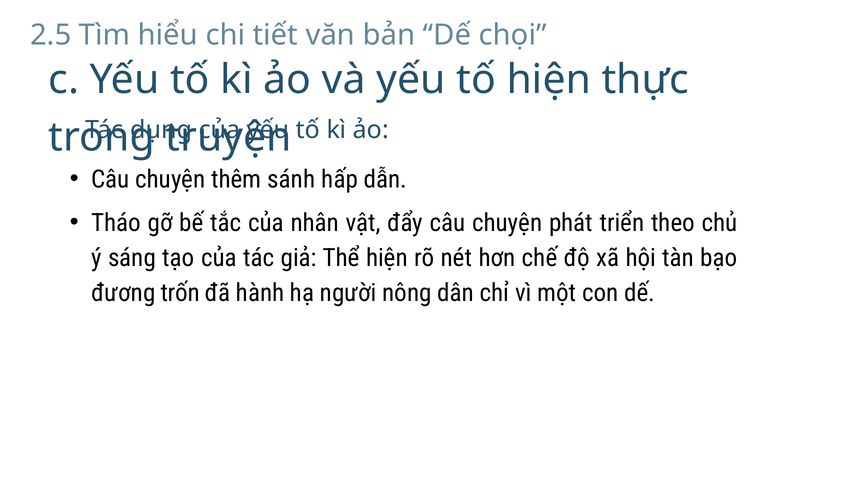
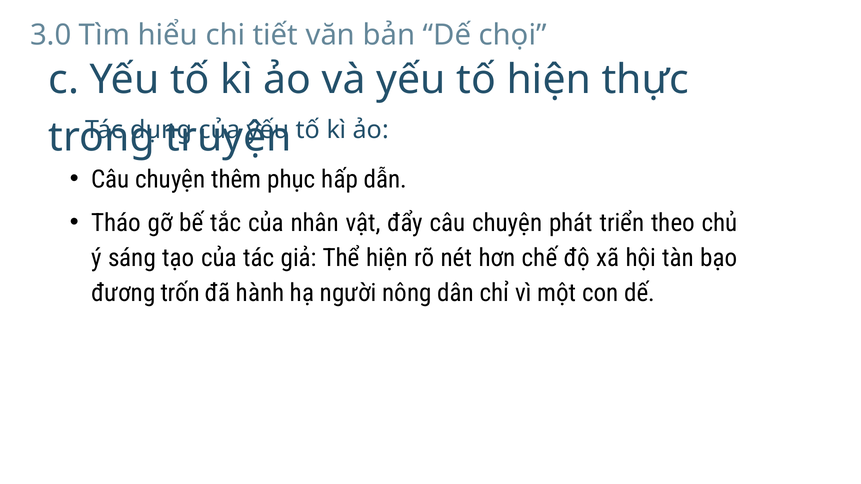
2.5: 2.5 -> 3.0 (51, 35)
sánh: sánh -> phục (291, 179)
